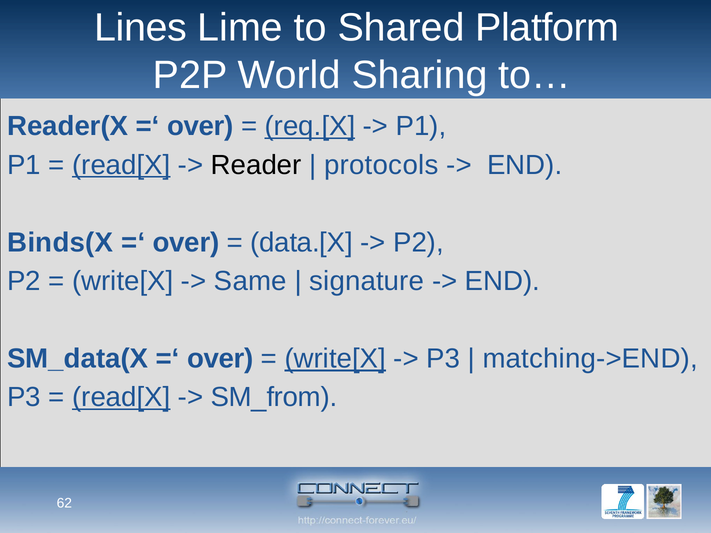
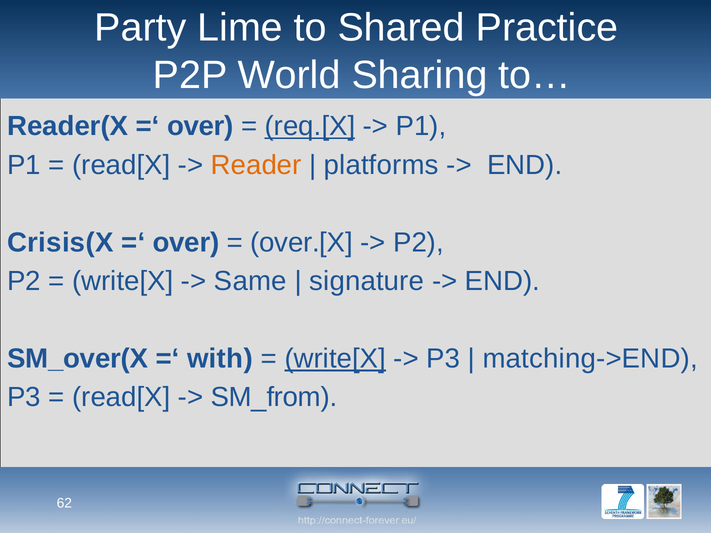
Lines: Lines -> Party (140, 28)
Platform: Platform -> Practice (547, 28)
read[X underline: present -> none (121, 165)
Reader colour: black -> orange (256, 165)
protocols: protocols -> platforms (381, 165)
Binds(X: Binds(X -> Crisis(X (60, 243)
data.[X: data.[X -> over.[X (302, 243)
SM_data(X: SM_data(X -> SM_over(X (78, 359)
over: over -> with (220, 359)
read[X underline: present -> none (121, 398)
